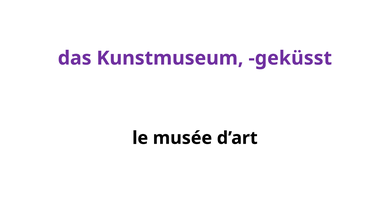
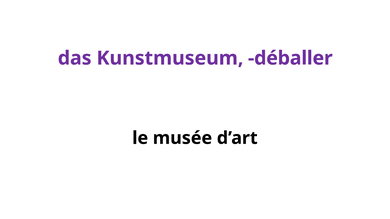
geküsst: geküsst -> déballer (290, 58)
